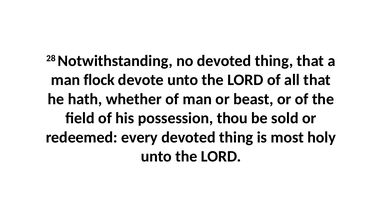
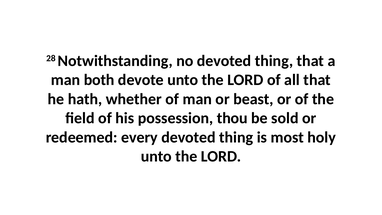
flock: flock -> both (99, 80)
